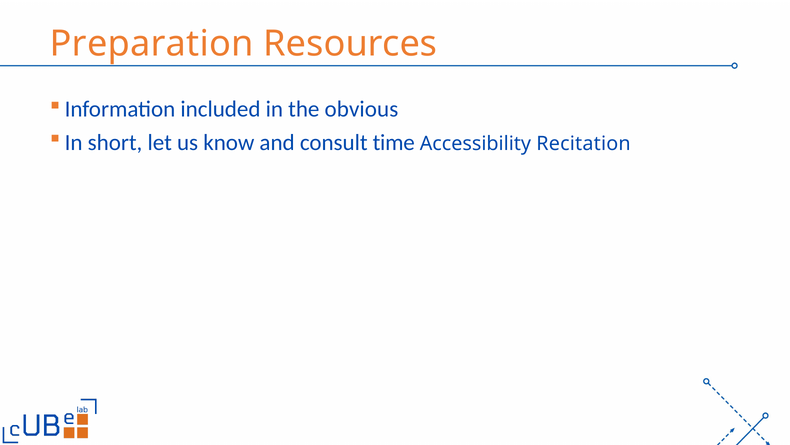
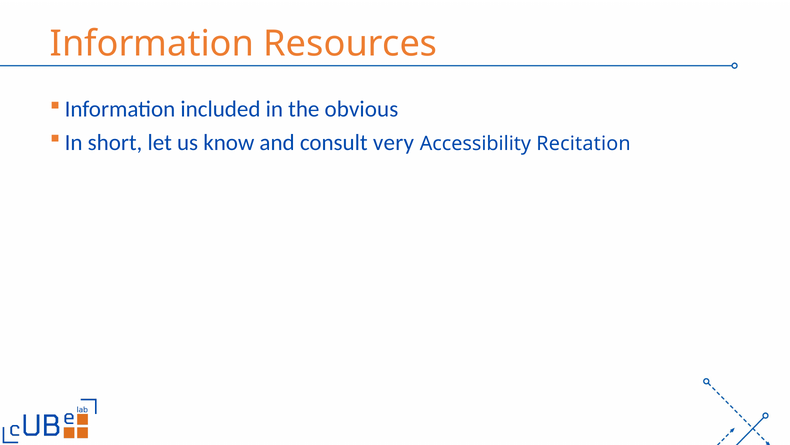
Preparation: Preparation -> Information (152, 44)
time: time -> very (393, 142)
